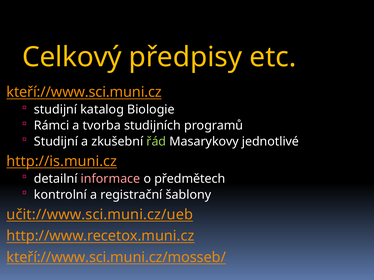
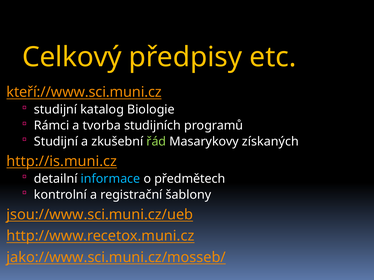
jednotlivé: jednotlivé -> získaných (270, 142)
informace colour: pink -> light blue (110, 179)
učit://www.sci.muni.cz/ueb: učit://www.sci.muni.cz/ueb -> jsou://www.sci.muni.cz/ueb (100, 215)
kteří://www.sci.muni.cz/mosseb/: kteří://www.sci.muni.cz/mosseb/ -> jako://www.sci.muni.cz/mosseb/ (116, 258)
